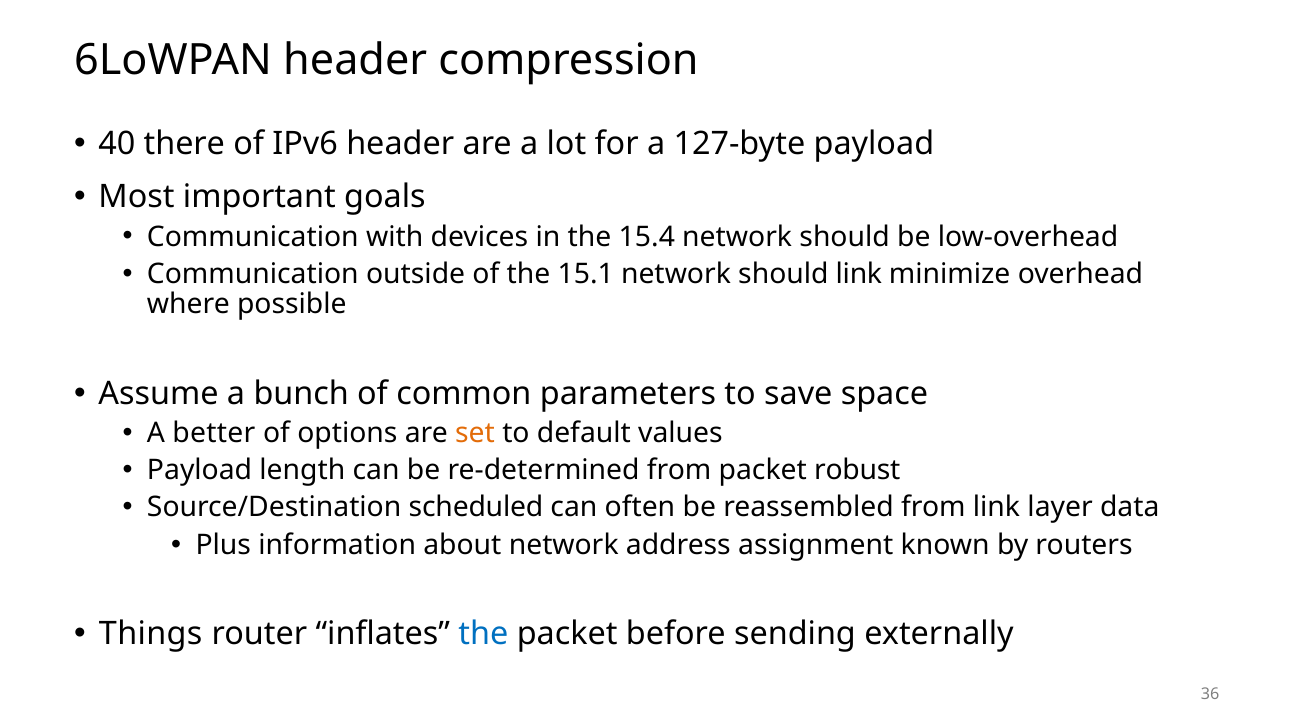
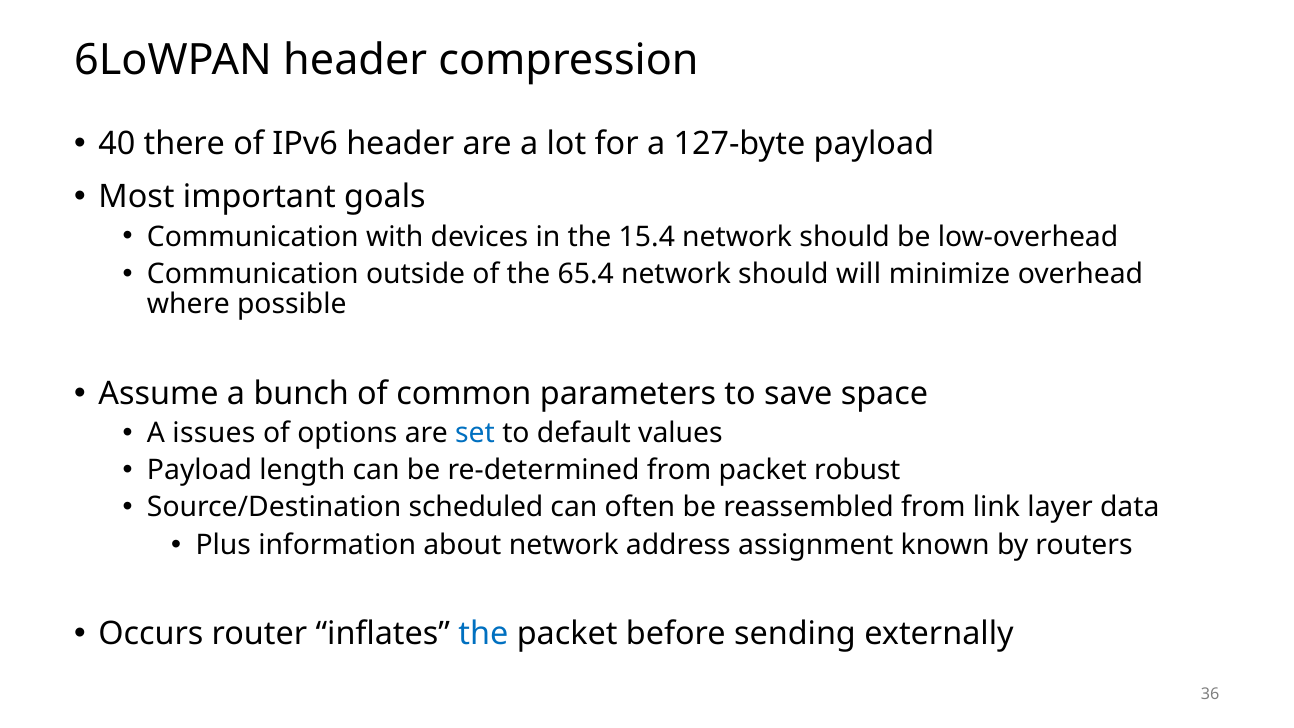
15.1: 15.1 -> 65.4 (586, 274)
should link: link -> will (859, 274)
better: better -> issues (214, 433)
set colour: orange -> blue (475, 433)
Things: Things -> Occurs (151, 634)
